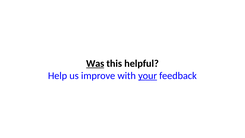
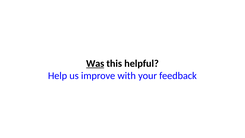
your underline: present -> none (148, 76)
